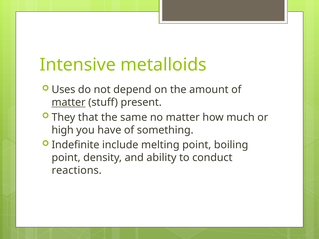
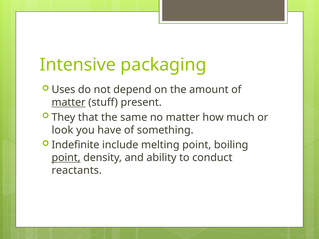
metalloids: metalloids -> packaging (163, 65)
high: high -> look (62, 130)
point underline: none -> present (66, 158)
reactions: reactions -> reactants (77, 171)
